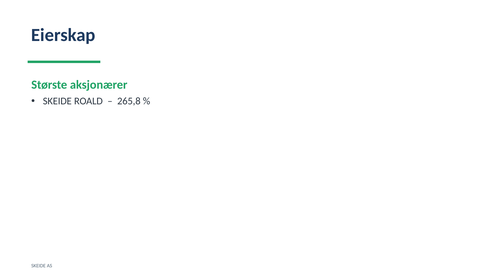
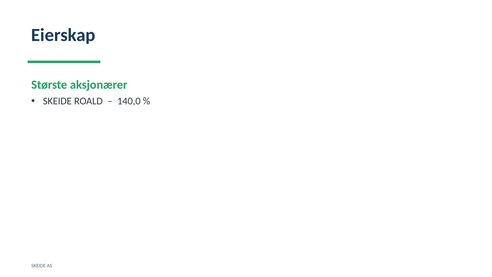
265,8: 265,8 -> 140,0 (129, 101)
